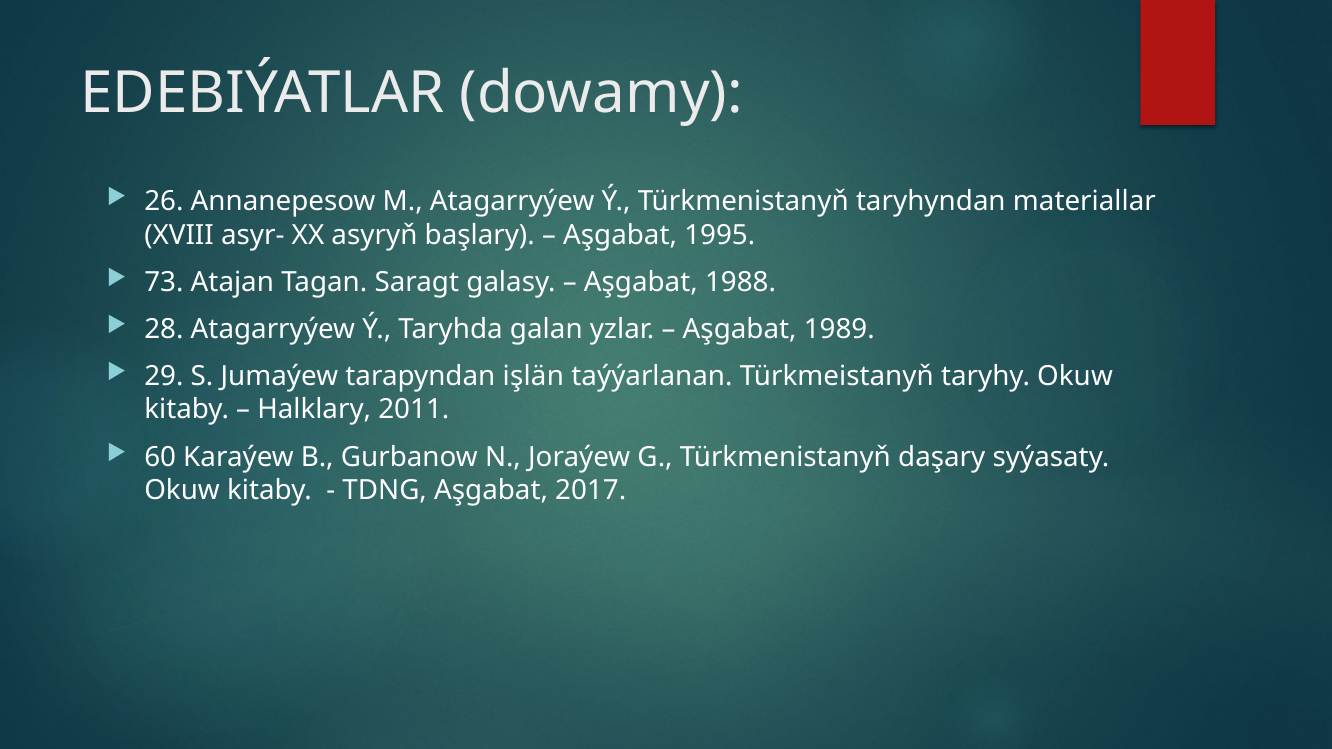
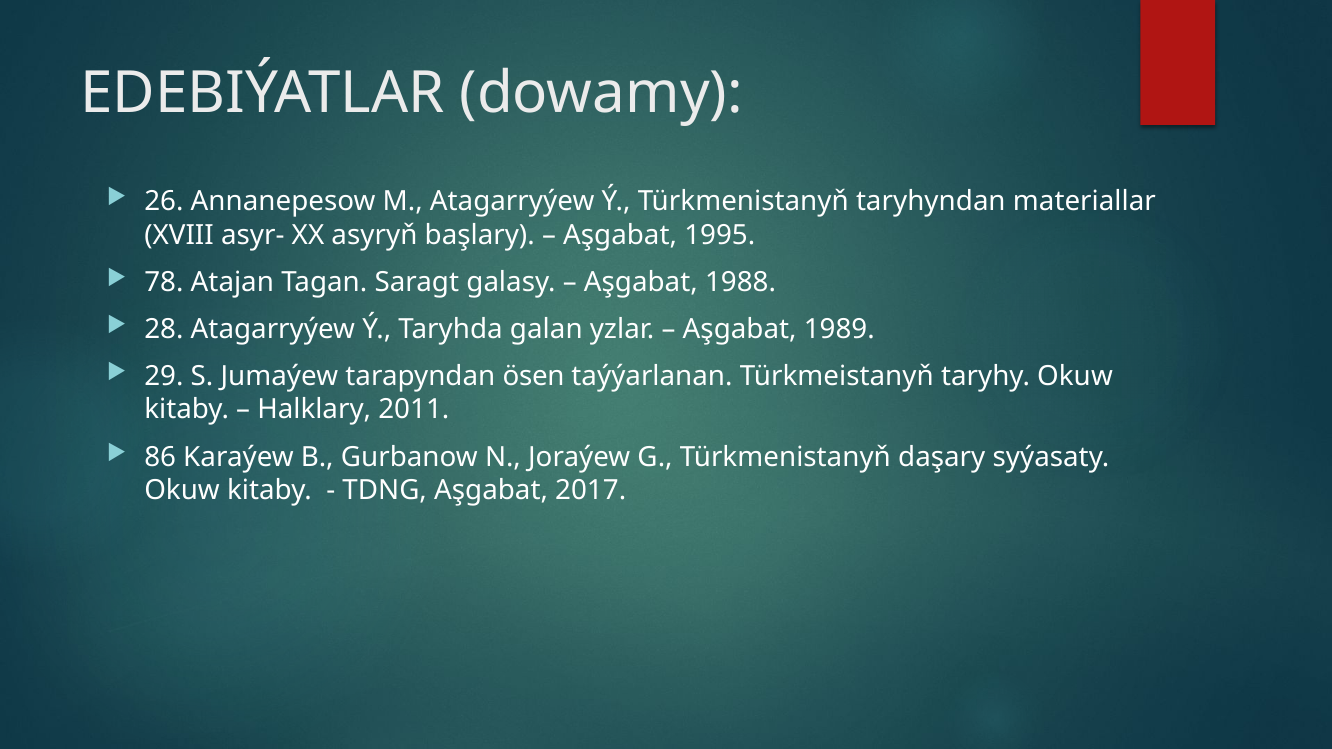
73: 73 -> 78 (164, 282)
işlän: işlän -> ösen (534, 377)
60: 60 -> 86 (160, 457)
